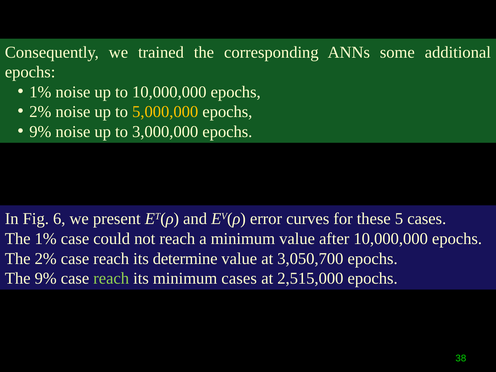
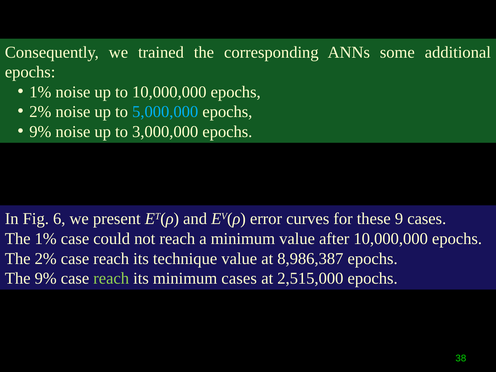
5,000,000 colour: yellow -> light blue (165, 112)
5: 5 -> 9 (399, 219)
determine: determine -> technique (185, 259)
3,050,700: 3,050,700 -> 8,986,387 (310, 259)
